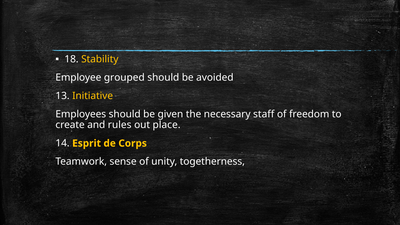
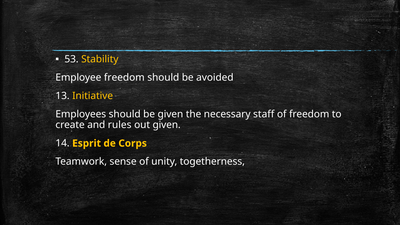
18: 18 -> 53 (72, 59)
Employee grouped: grouped -> freedom (124, 78)
out place: place -> given (167, 125)
